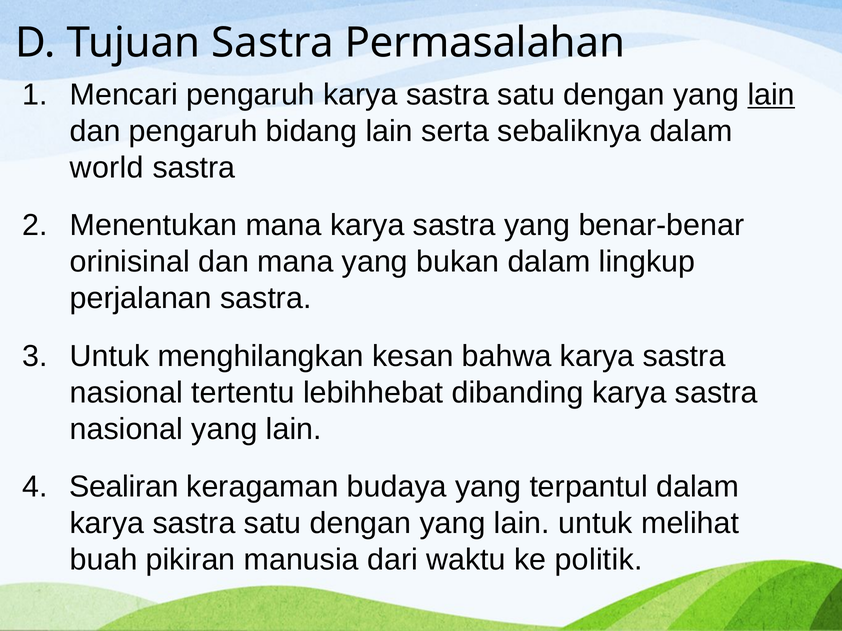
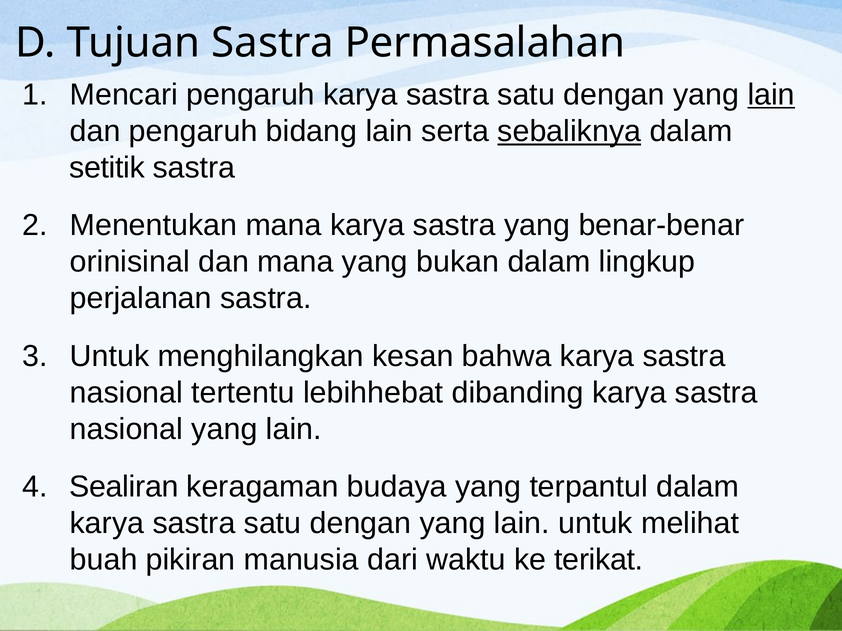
sebaliknya underline: none -> present (569, 131)
world: world -> setitik (107, 168)
politik: politik -> terikat (599, 560)
